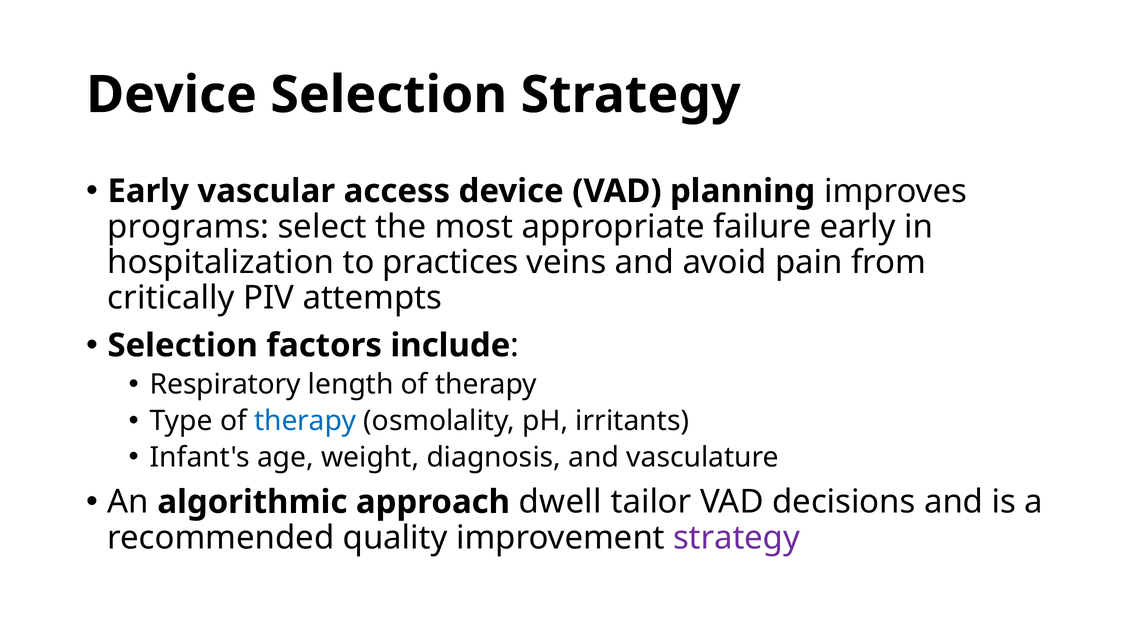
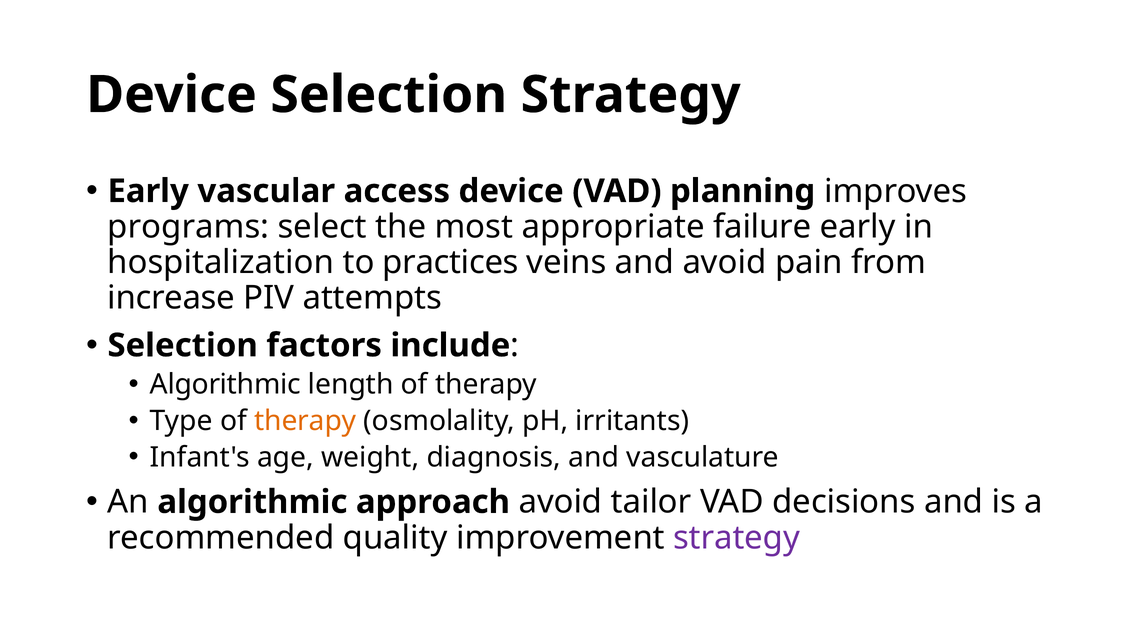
critically: critically -> increase (171, 298)
Respiratory: Respiratory -> Algorithmic (225, 385)
therapy colour: blue -> orange (305, 421)
approach dwell: dwell -> avoid (560, 502)
